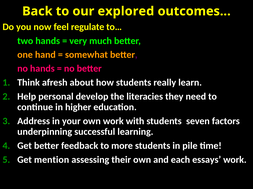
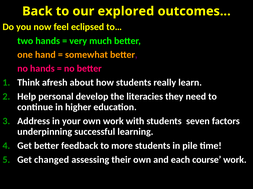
regulate: regulate -> eclipsed (88, 27)
mention: mention -> changed (52, 160)
essays: essays -> course (207, 160)
